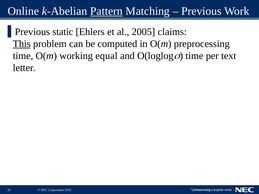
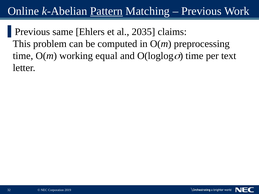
static: static -> same (63, 32)
2005: 2005 -> 2035 (143, 32)
This underline: present -> none (22, 44)
